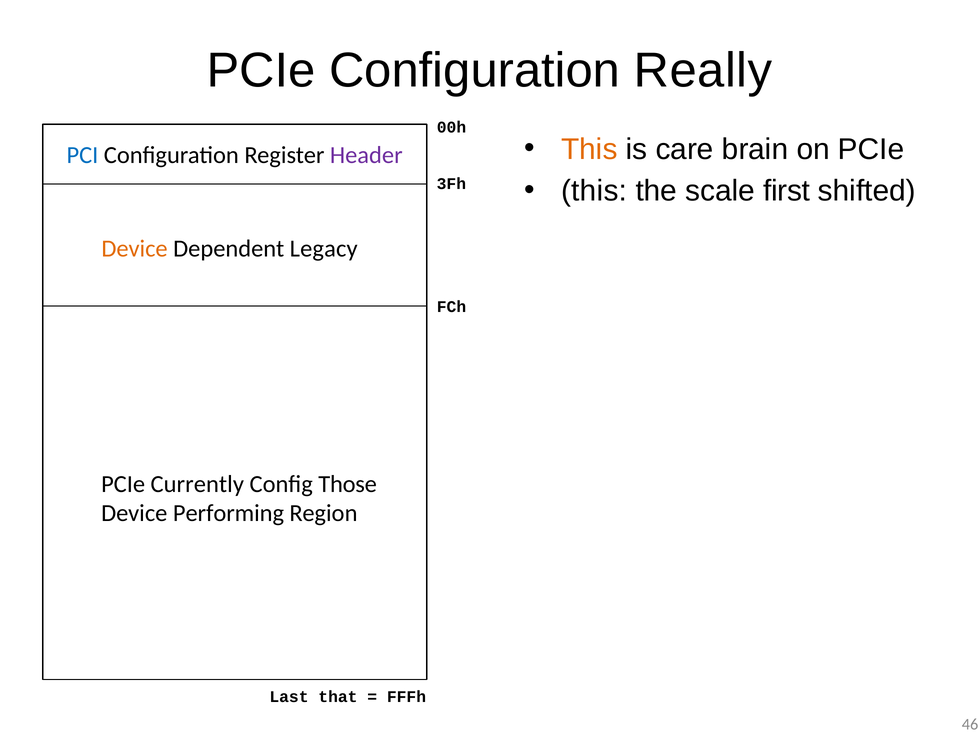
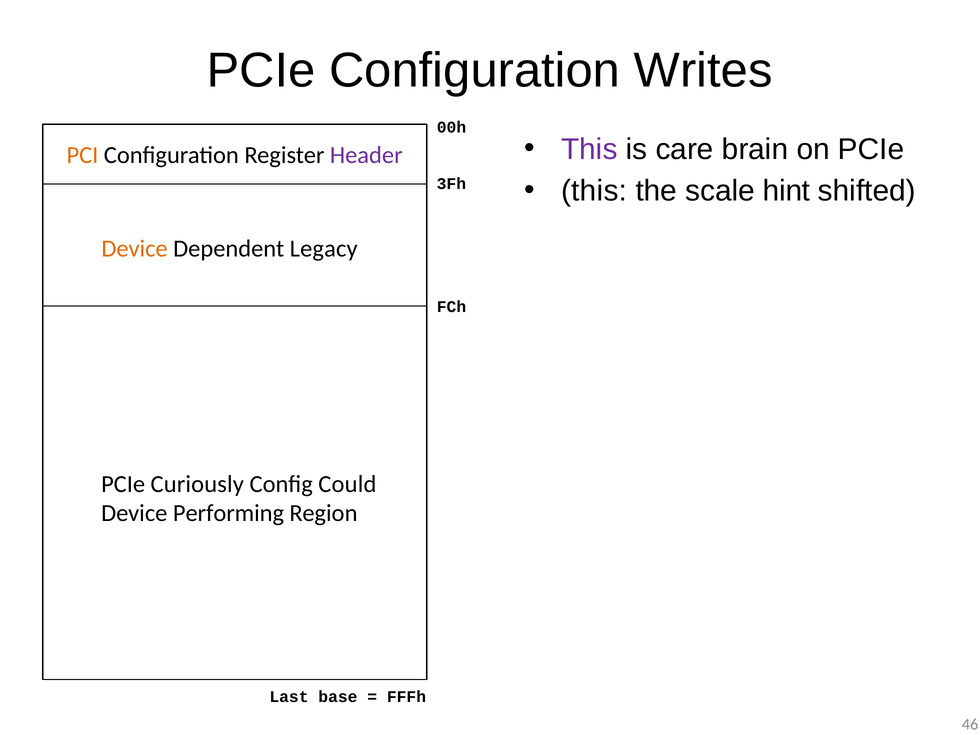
Really: Really -> Writes (703, 70)
This colour: orange -> purple (589, 149)
PCI colour: blue -> orange (82, 155)
first: first -> hint (787, 191)
Currently: Currently -> Curiously (197, 484)
Those: Those -> Could (347, 484)
that: that -> base (338, 697)
